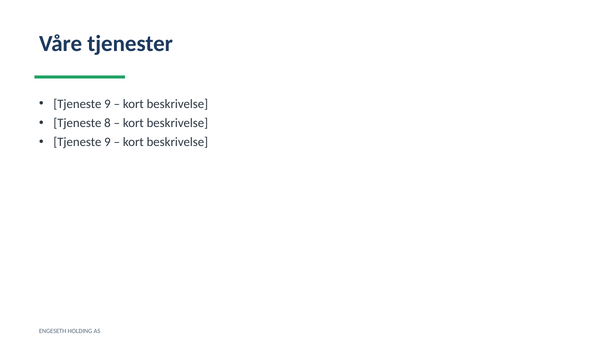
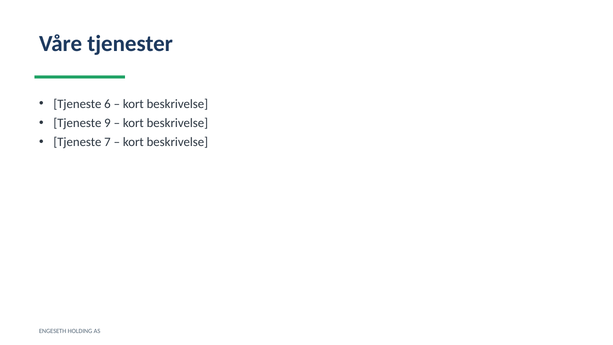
9: 9 -> 6 (107, 104)
8: 8 -> 9 (107, 123)
9: 9 -> 7 (107, 142)
